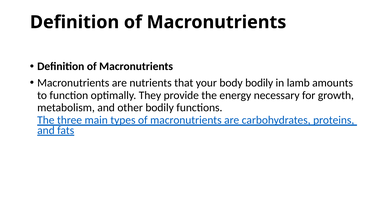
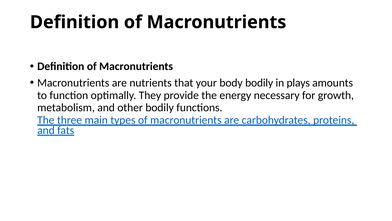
lamb: lamb -> plays (298, 83)
